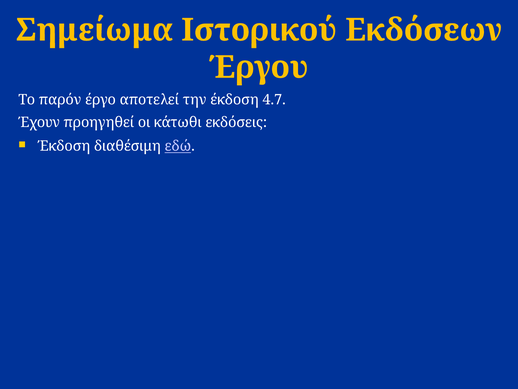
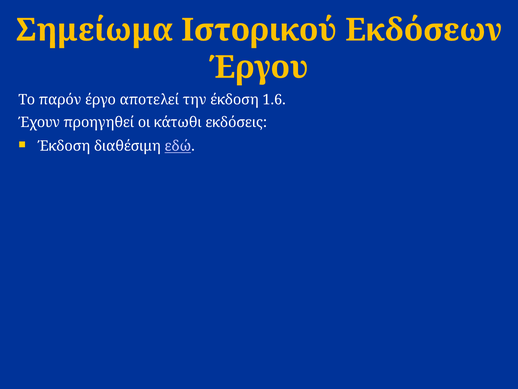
4.7: 4.7 -> 1.6 (274, 100)
